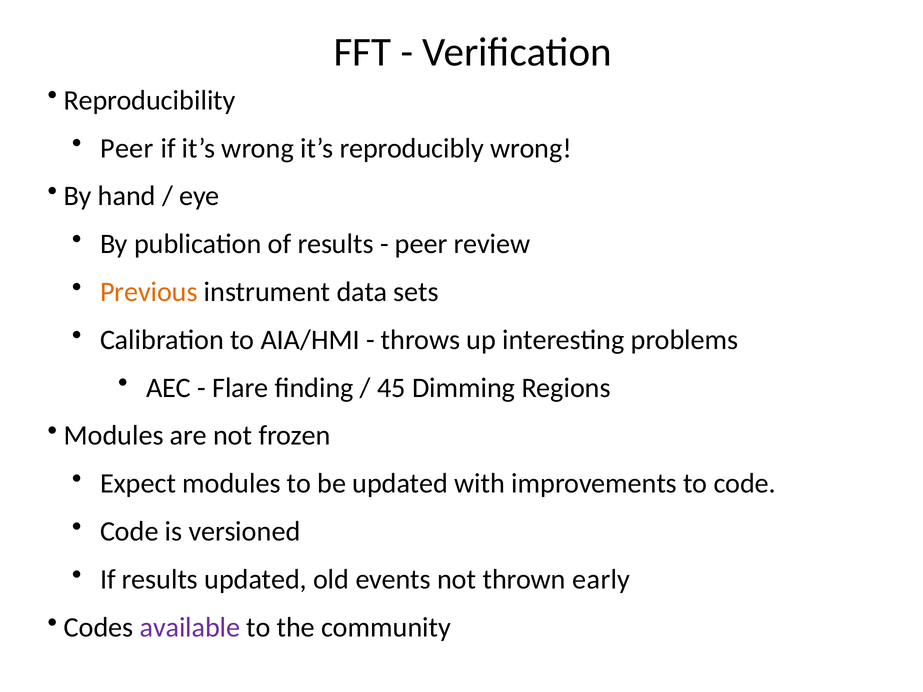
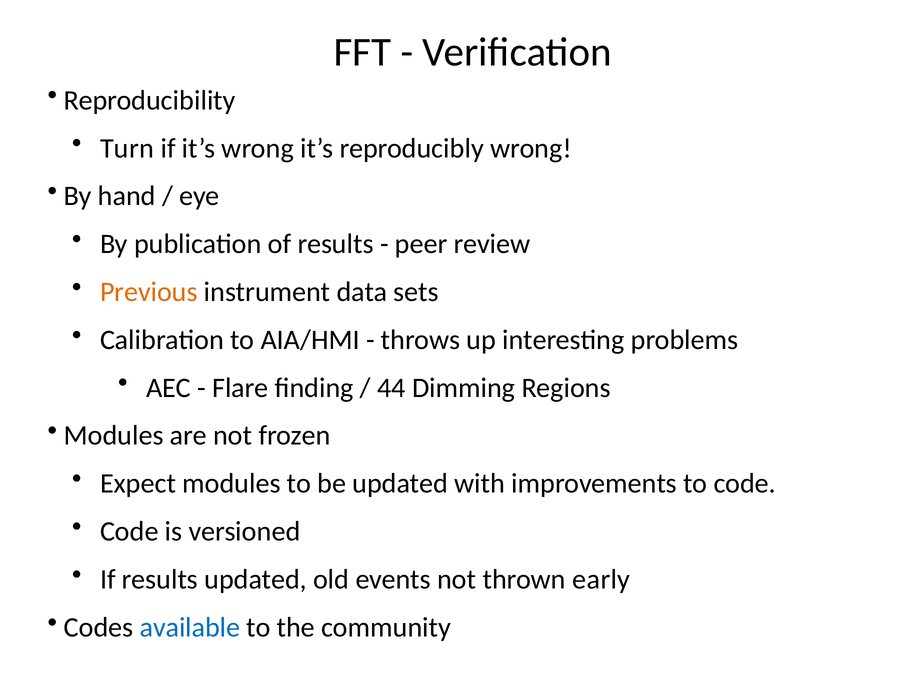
Peer: Peer -> Turn (127, 148)
45: 45 -> 44 (391, 388)
available colour: purple -> blue (190, 628)
